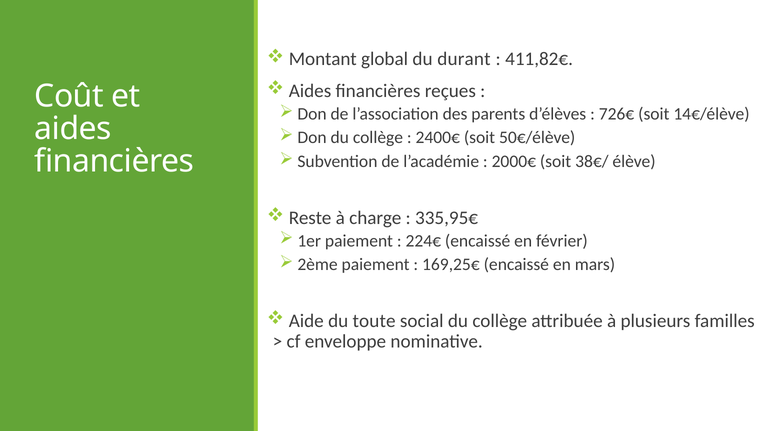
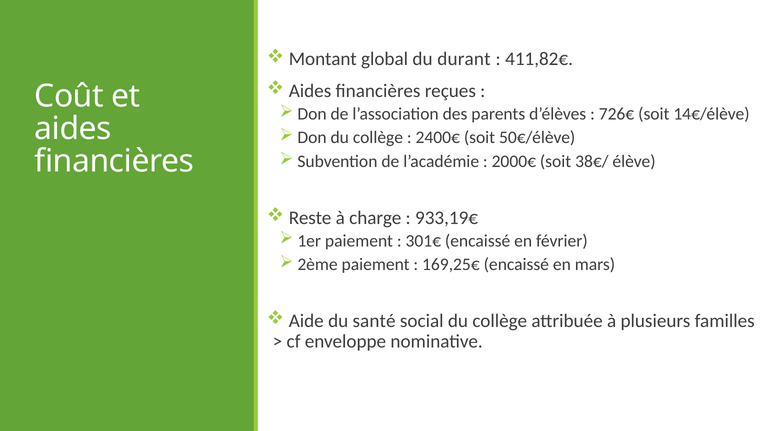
335,95€: 335,95€ -> 933,19€ (447, 218)
224€: 224€ -> 301€ (423, 241)
toute: toute -> santé (374, 321)
